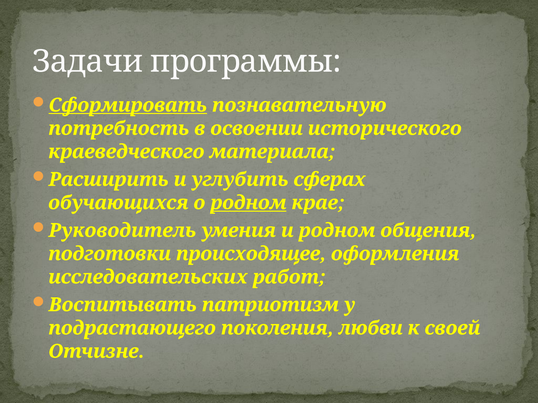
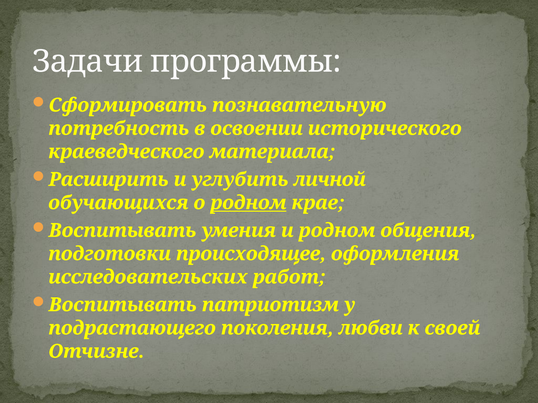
Сформировать underline: present -> none (128, 105)
сферах: сферах -> личной (330, 180)
Руководитель: Руководитель -> Воспитывать (123, 231)
